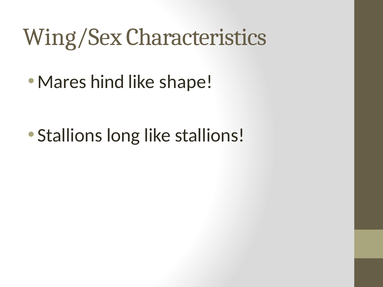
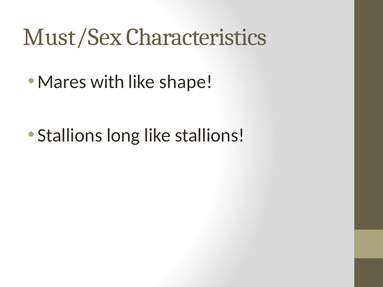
Wing/Sex: Wing/Sex -> Must/Sex (72, 37)
hind: hind -> with (107, 82)
